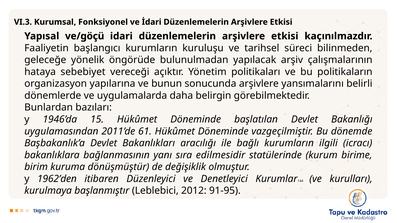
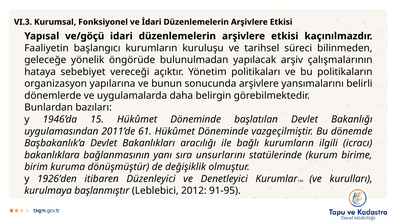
edilmesidir: edilmesidir -> unsurlarını (221, 155)
1962’den: 1962’den -> 1926’den (57, 179)
